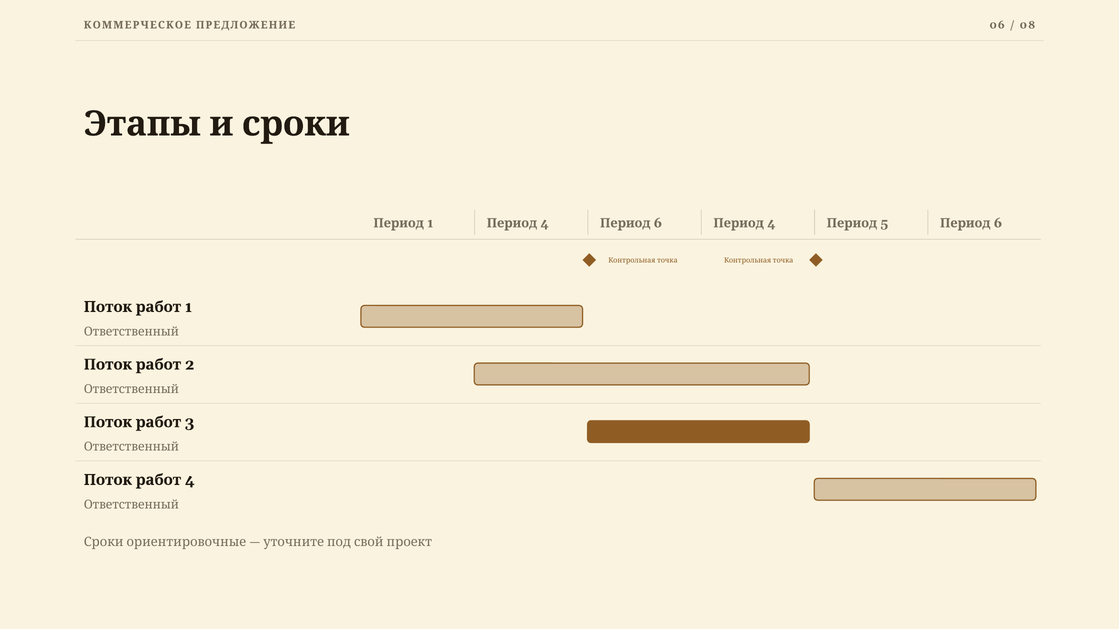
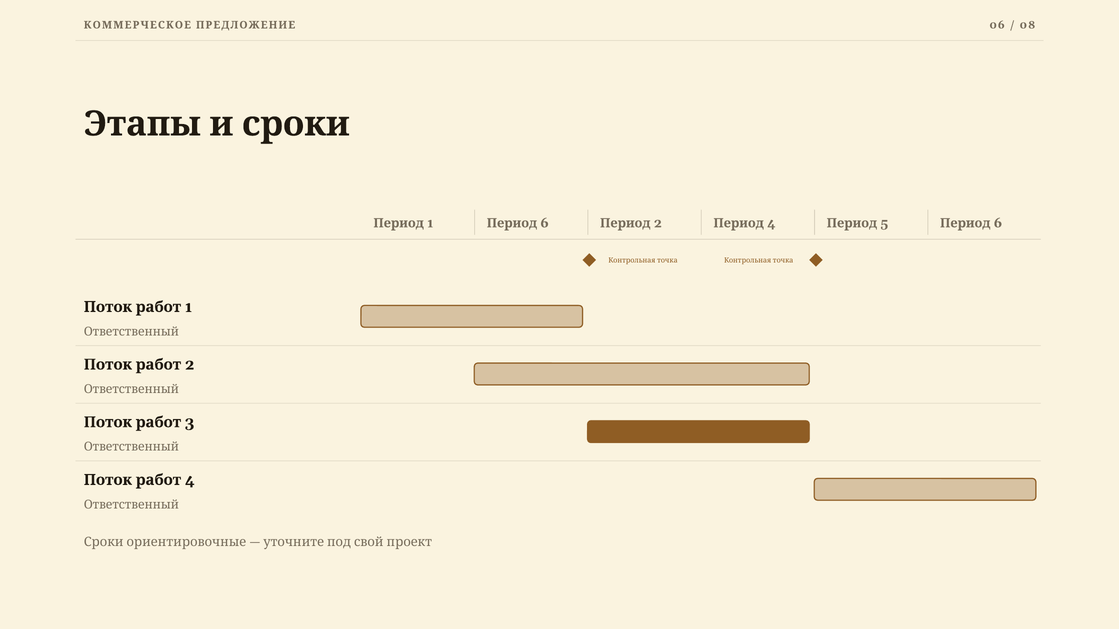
4: 4 -> 6 (545, 223)
6: 6 -> 2 (658, 223)
